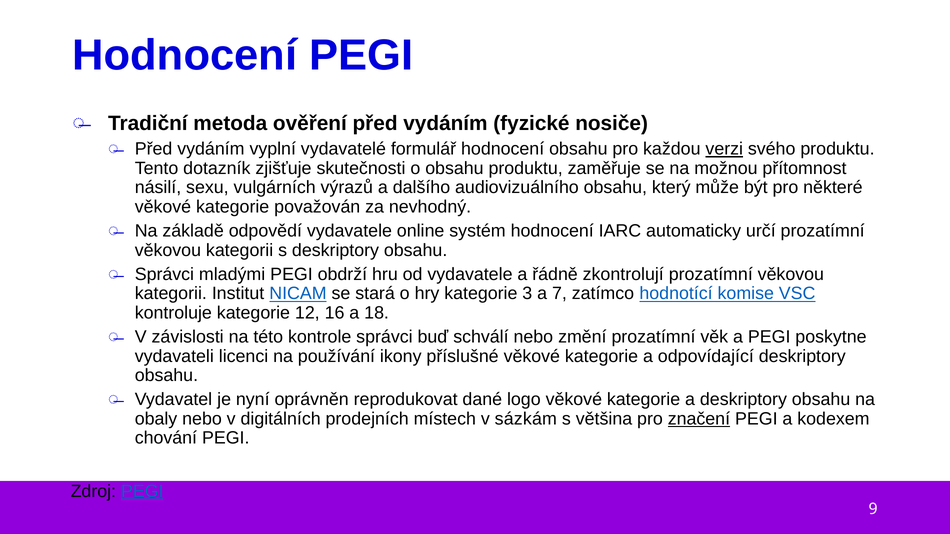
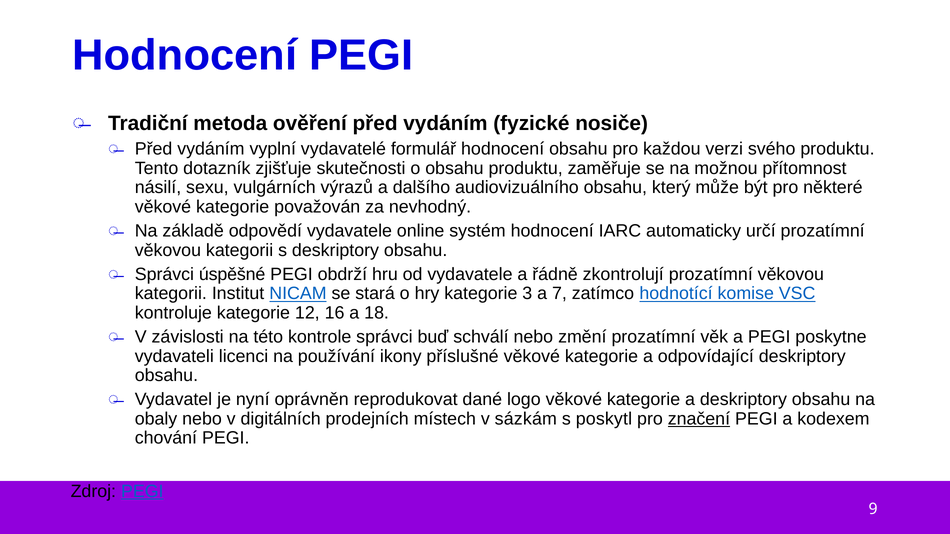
verzi underline: present -> none (724, 149)
mladými: mladými -> úspěšné (232, 275)
většina: většina -> poskytl (604, 419)
